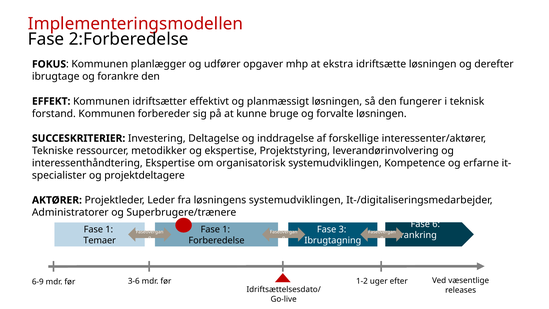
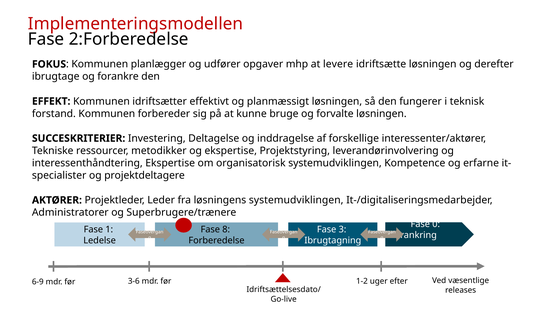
ekstra: ekstra -> levere (338, 64)
6: 6 -> 0 (436, 224)
1: 1 -> 8 (226, 229)
Temaer: Temaer -> Ledelse (100, 240)
